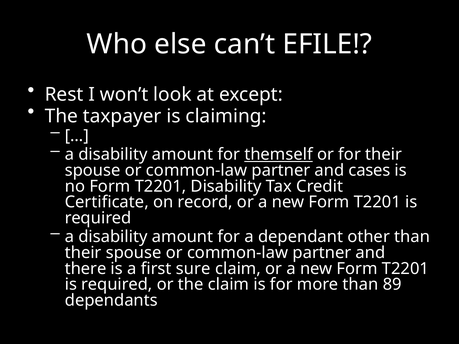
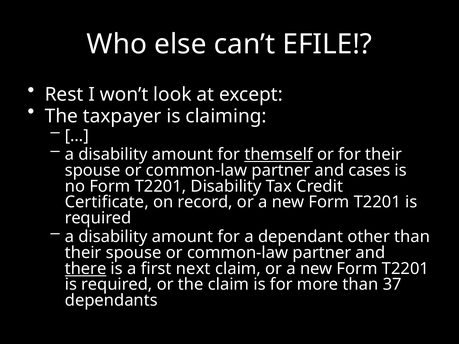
there underline: none -> present (86, 269)
sure: sure -> next (193, 269)
89: 89 -> 37 (392, 285)
